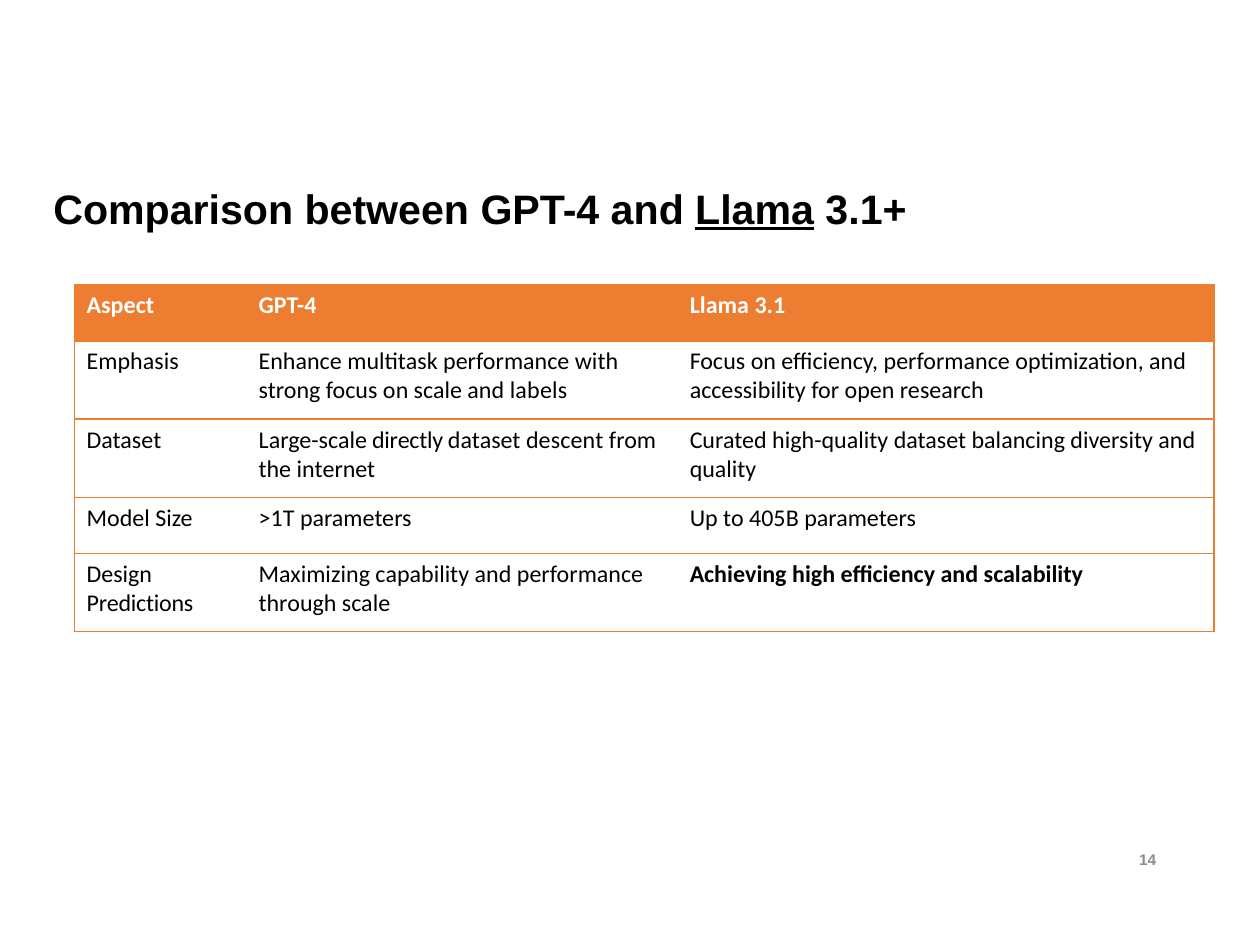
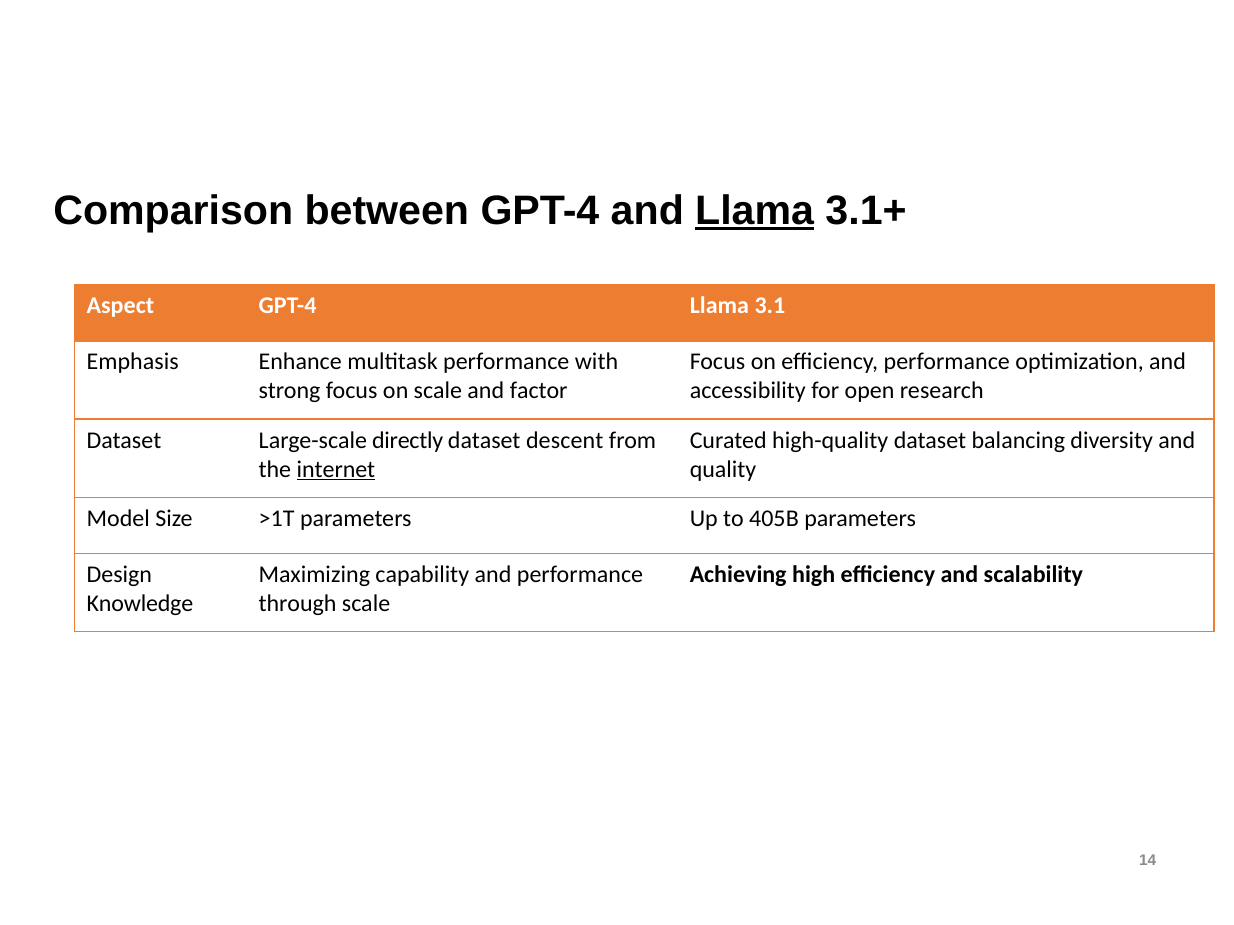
labels: labels -> factor (539, 391)
internet underline: none -> present (336, 470)
Predictions: Predictions -> Knowledge (140, 604)
